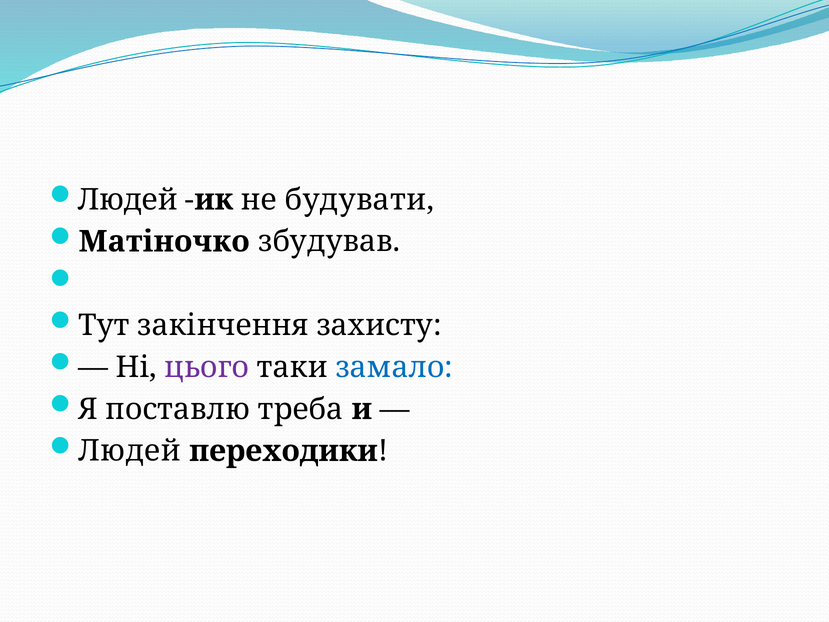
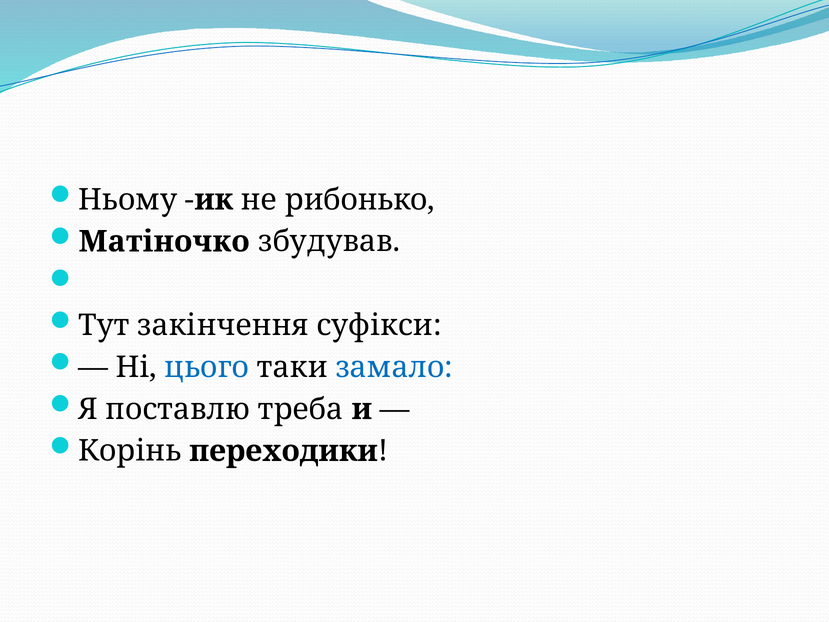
Людей: Людей -> Ньому (128, 200)
будувати: будувати -> рибонько (360, 200)
захисту: захисту -> суфікси (379, 325)
цього colour: purple -> blue (207, 367)
Людей: Людей -> Корiнь (130, 451)
